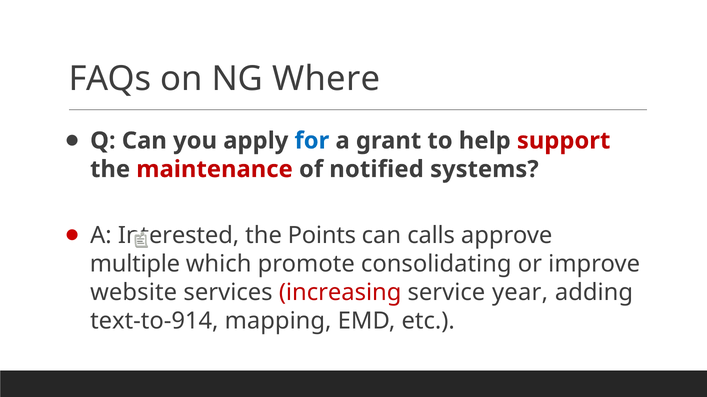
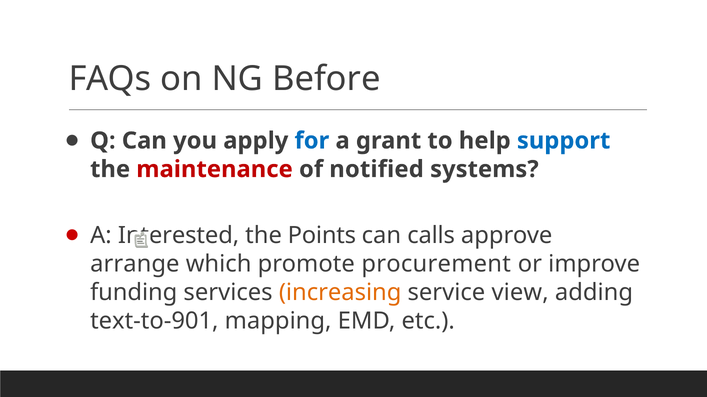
Where: Where -> Before (326, 79)
support colour: red -> blue (564, 141)
multiple: multiple -> arrange (135, 264)
consolidating: consolidating -> procurement (436, 264)
website: website -> funding (134, 293)
increasing colour: red -> orange (340, 293)
year: year -> view (520, 293)
text-to-914: text-to-914 -> text-to-901 (154, 322)
